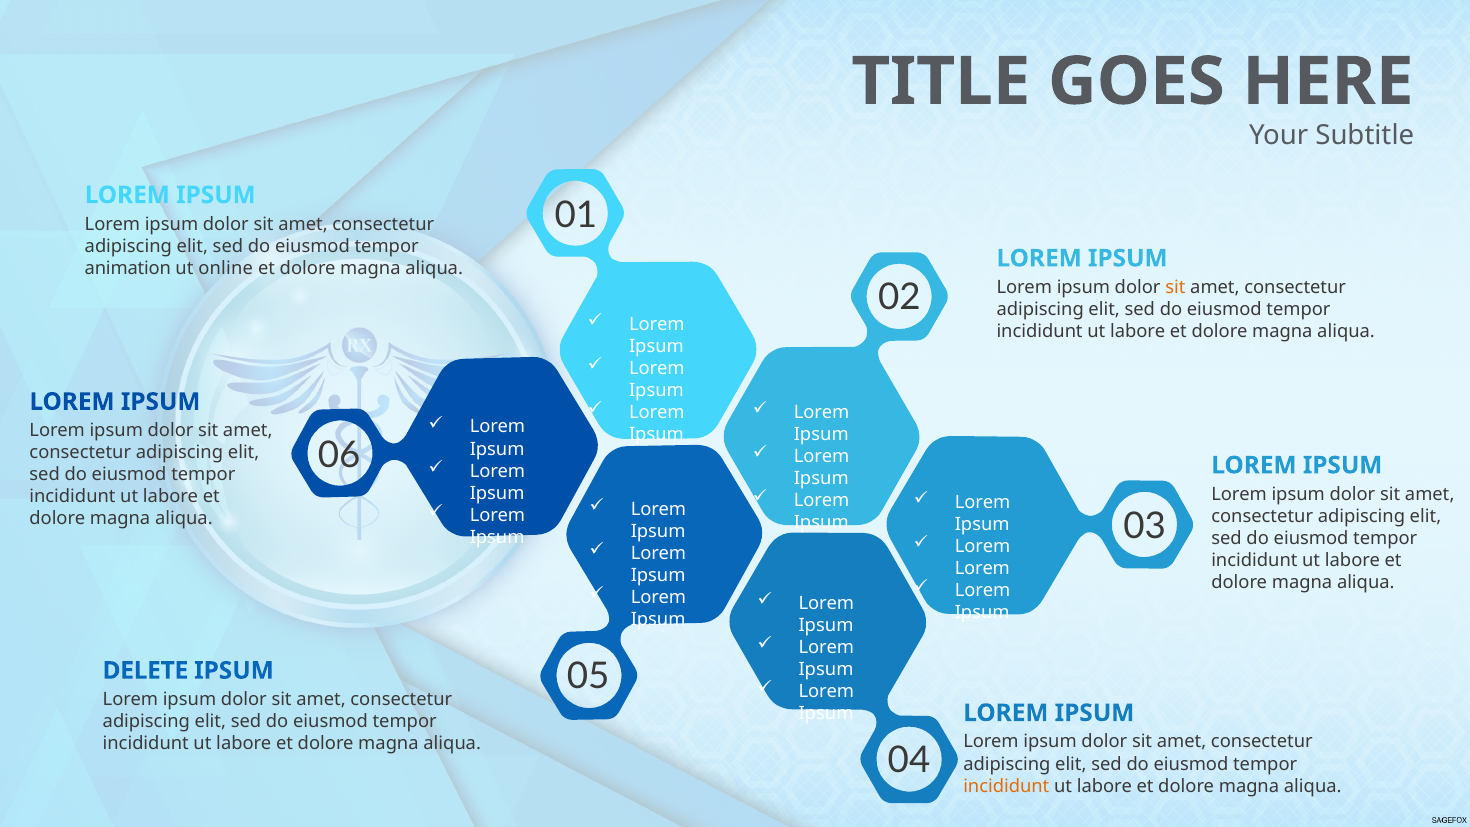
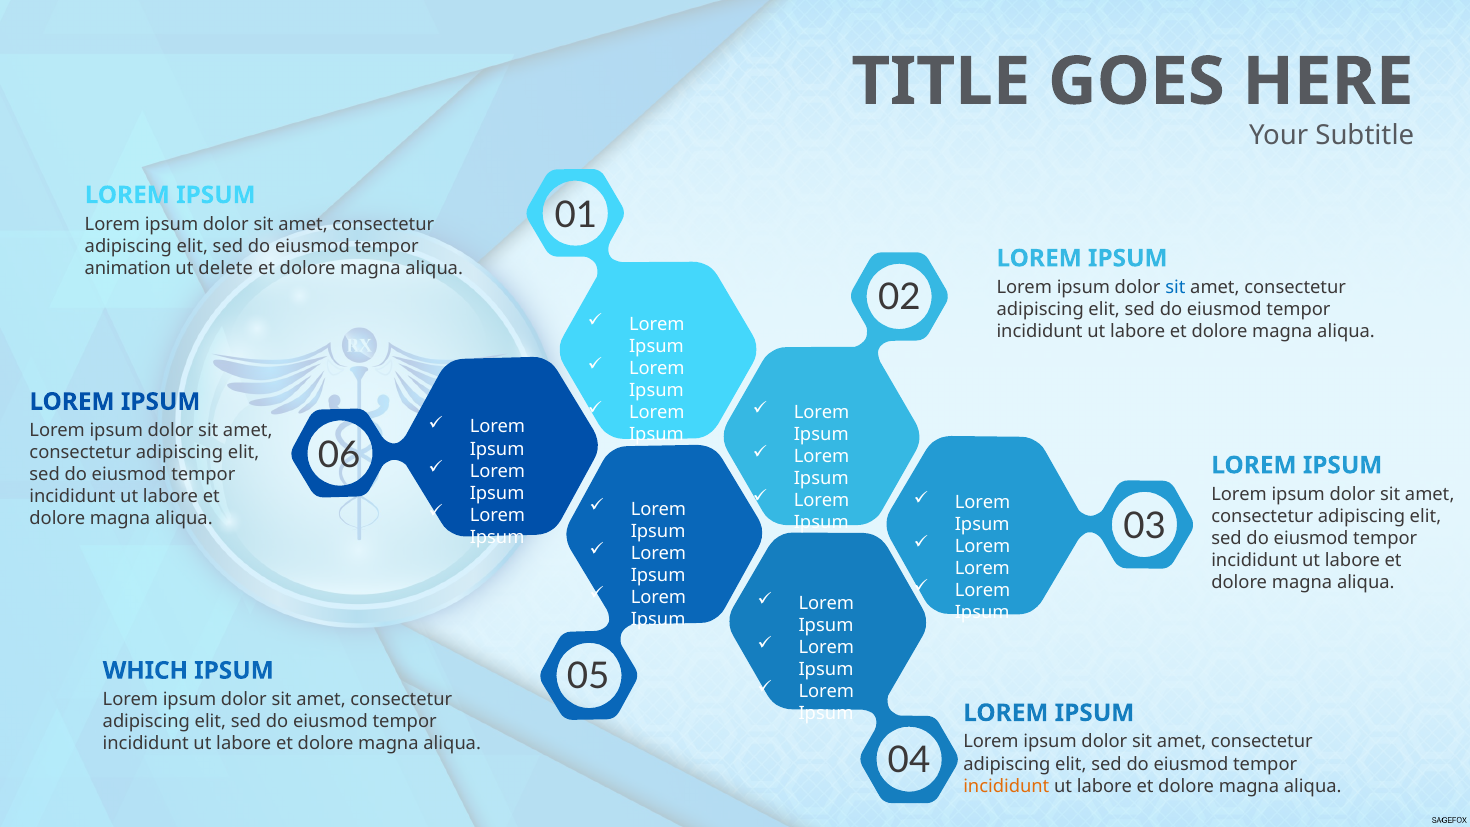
online: online -> delete (226, 268)
sit colour: orange -> blue (1175, 287)
DELETE: DELETE -> WHICH (145, 671)
